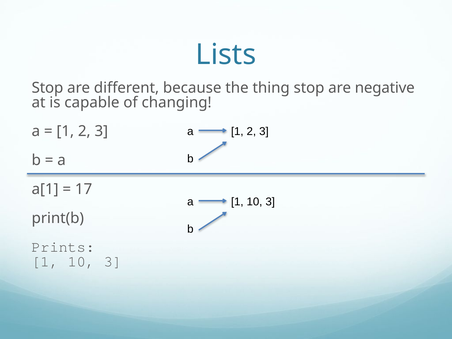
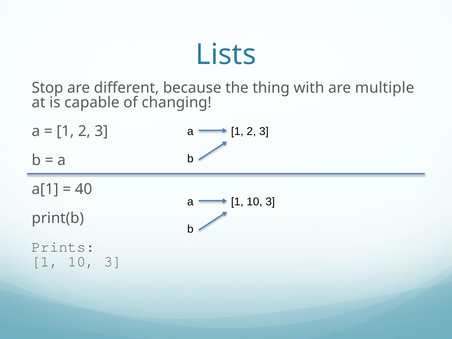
thing stop: stop -> with (309, 88)
negative: negative -> multiple (385, 88)
17: 17 -> 40 (84, 189)
